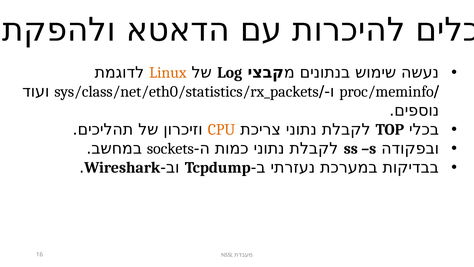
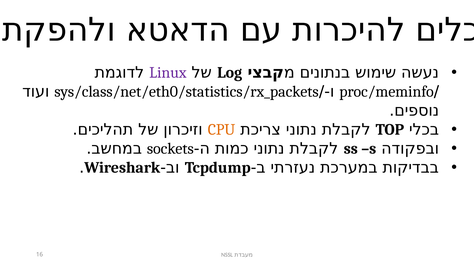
Linux colour: orange -> purple (168, 73)
